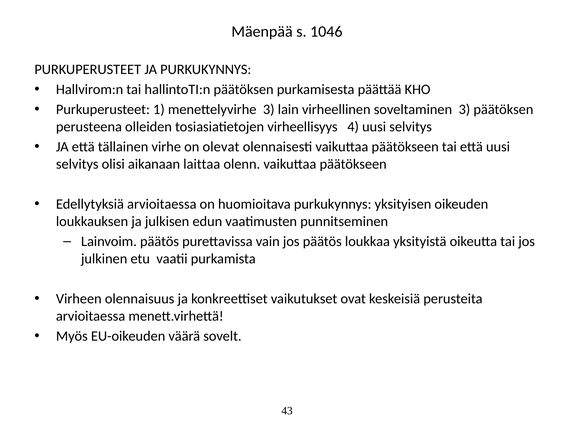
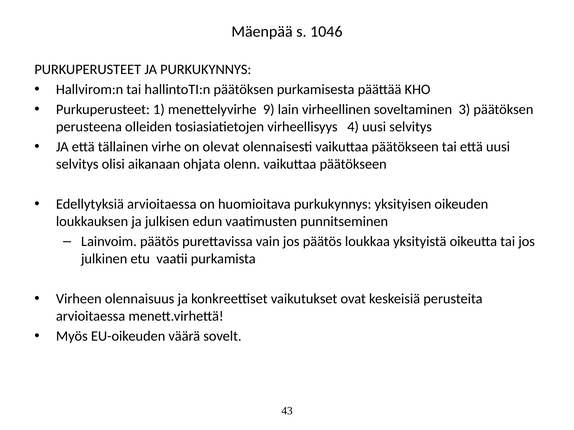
menettelyvirhe 3: 3 -> 9 (269, 110)
laittaa: laittaa -> ohjata (202, 164)
